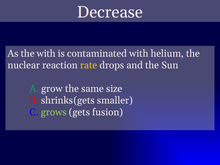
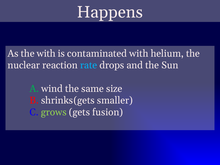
Decrease: Decrease -> Happens (110, 12)
rate colour: yellow -> light blue (89, 65)
grow: grow -> wind (52, 89)
